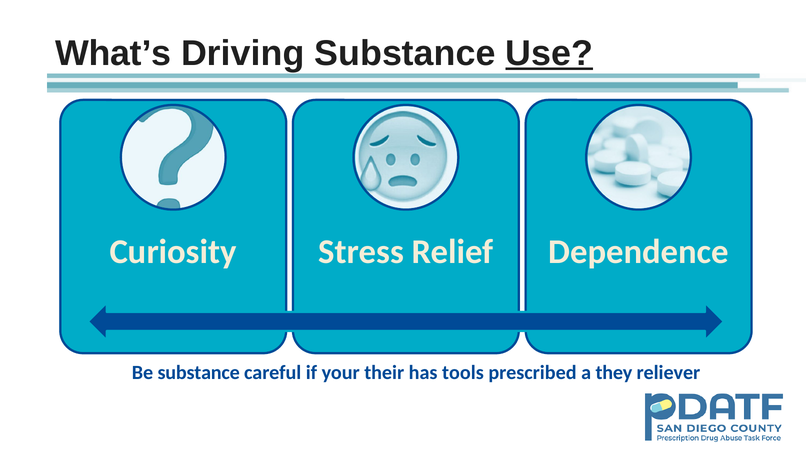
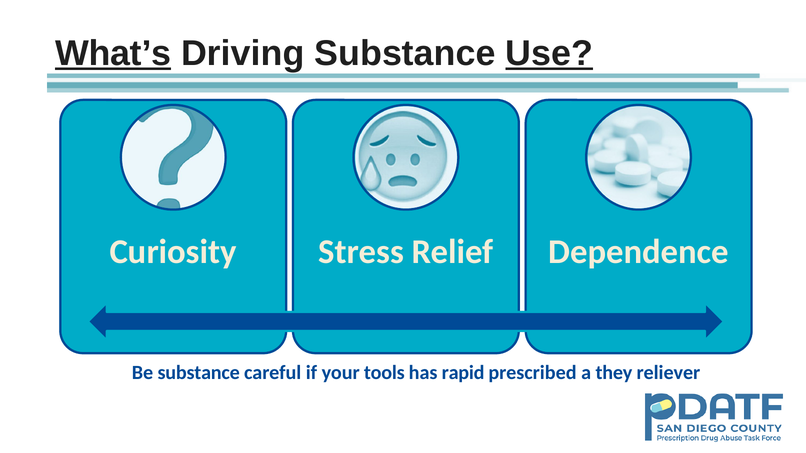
What’s underline: none -> present (113, 53)
their: their -> tools (384, 373)
tools: tools -> rapid (463, 373)
